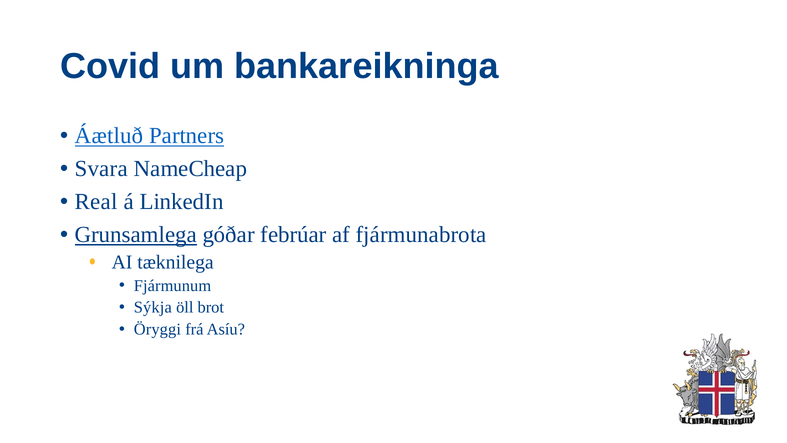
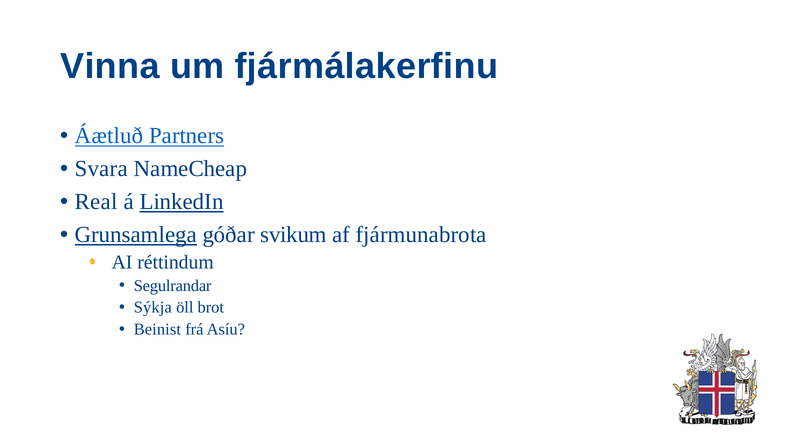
Covid: Covid -> Vinna (110, 66)
bankareikninga: bankareikninga -> fjármálakerfinu (366, 66)
LinkedIn underline: none -> present (182, 202)
febrúar: febrúar -> svikum (294, 235)
tæknilega: tæknilega -> réttindum (176, 262)
Fjármunum: Fjármunum -> Segulrandar (173, 285)
Öryggi: Öryggi -> Beinist (157, 329)
